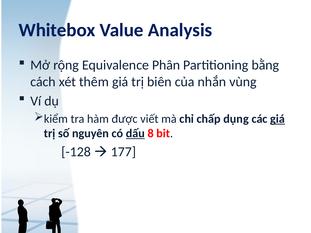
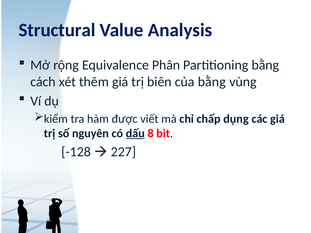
Whitebox: Whitebox -> Structural (57, 30)
của nhắn: nhắn -> bằng (212, 82)
giá underline: present -> none (278, 119)
177: 177 -> 227 (124, 152)
